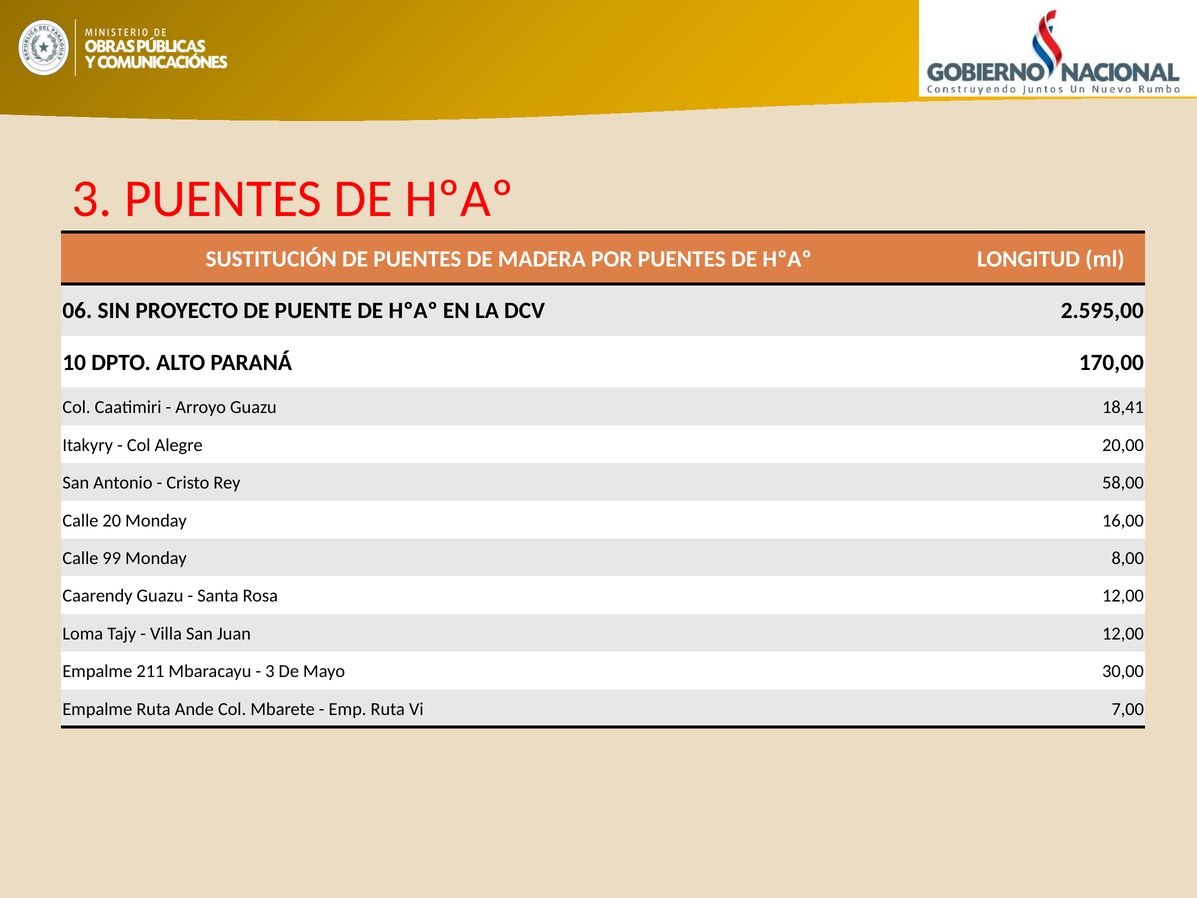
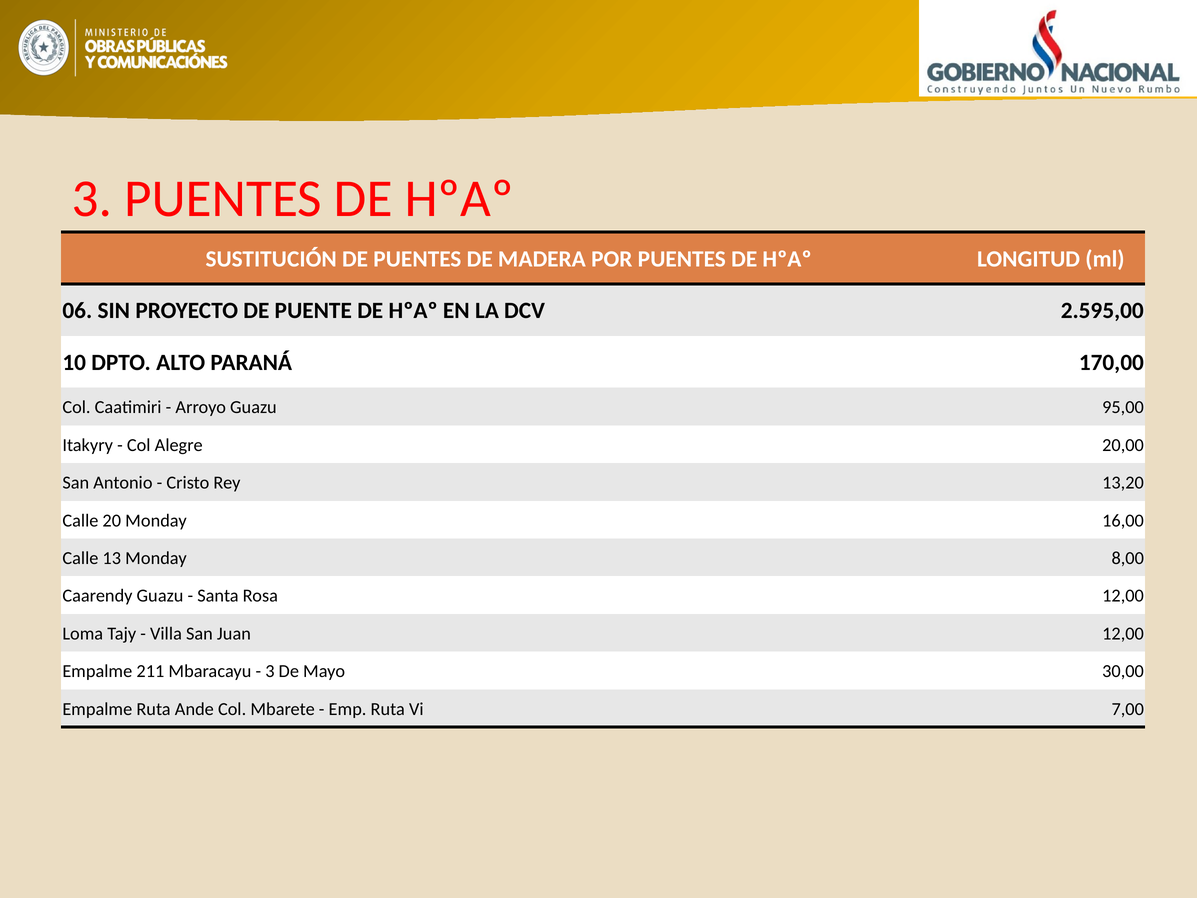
18,41: 18,41 -> 95,00 (1123, 407)
58,00: 58,00 -> 13,20 (1123, 483)
99: 99 -> 13 (112, 558)
